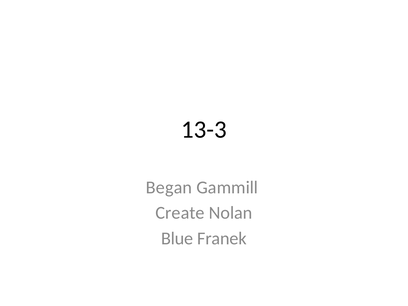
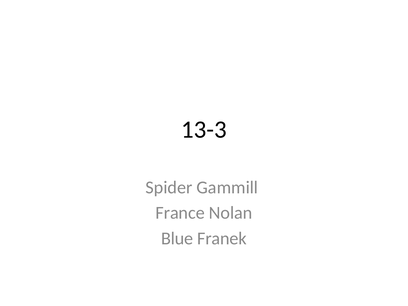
Began: Began -> Spider (169, 188)
Create: Create -> France (180, 213)
